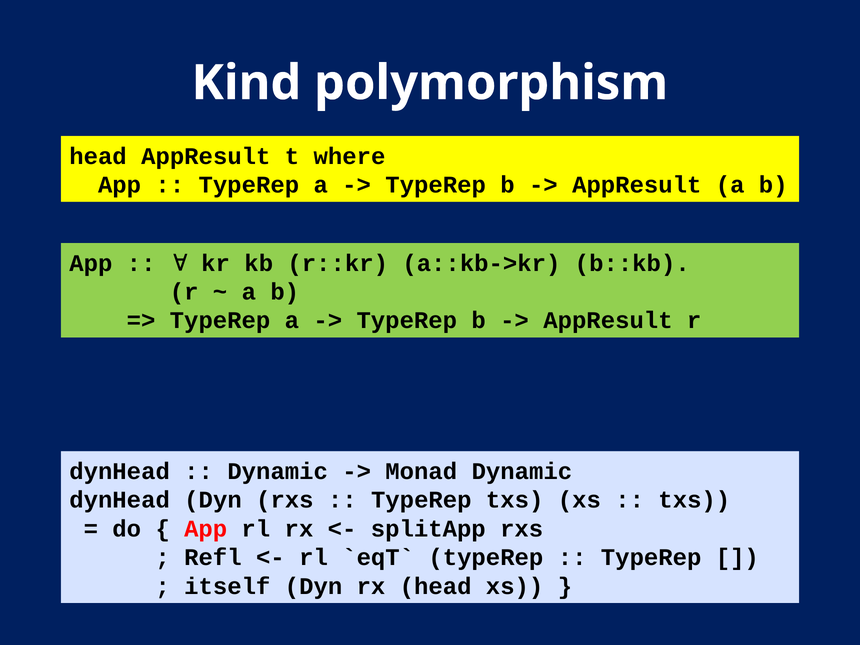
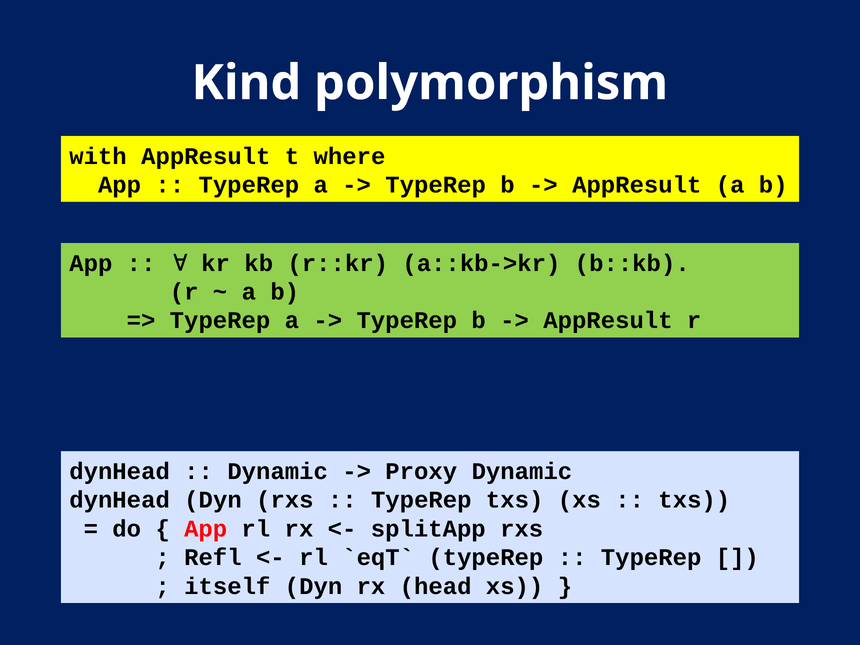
head: head -> with (98, 156)
Monad: Monad -> Proxy (421, 471)
